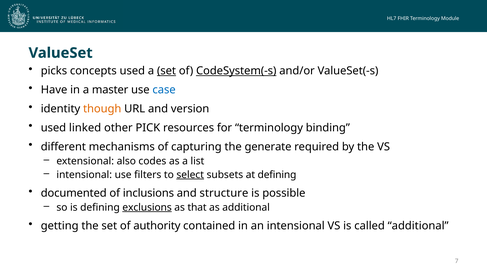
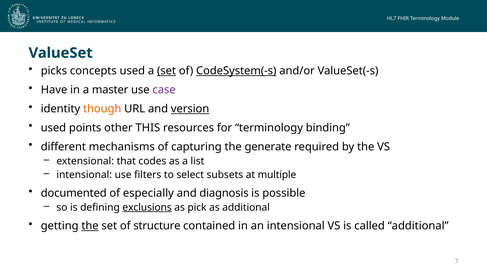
case colour: blue -> purple (164, 90)
version underline: none -> present (190, 109)
linked: linked -> points (85, 128)
PICK: PICK -> THIS (148, 128)
also: also -> that (126, 161)
select underline: present -> none (190, 175)
at defining: defining -> multiple (277, 175)
inclusions: inclusions -> especially (148, 193)
structure: structure -> diagnosis (224, 193)
that: that -> pick (197, 207)
the underline: none -> present (90, 226)
authority: authority -> structure (157, 226)
